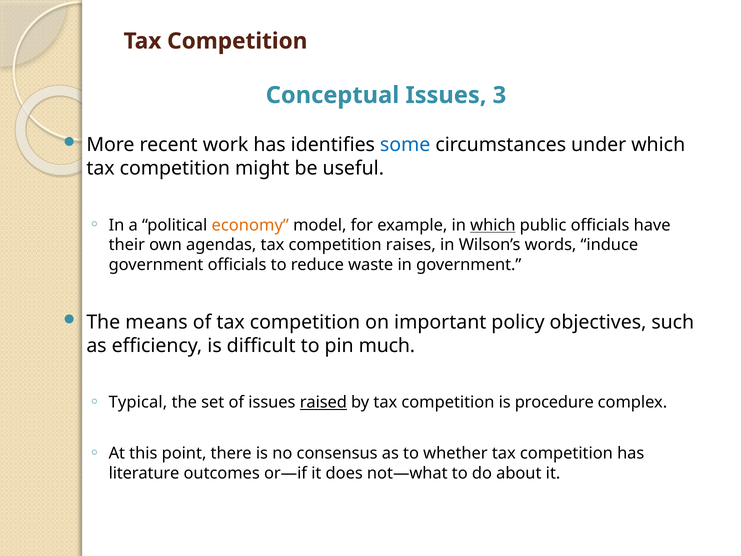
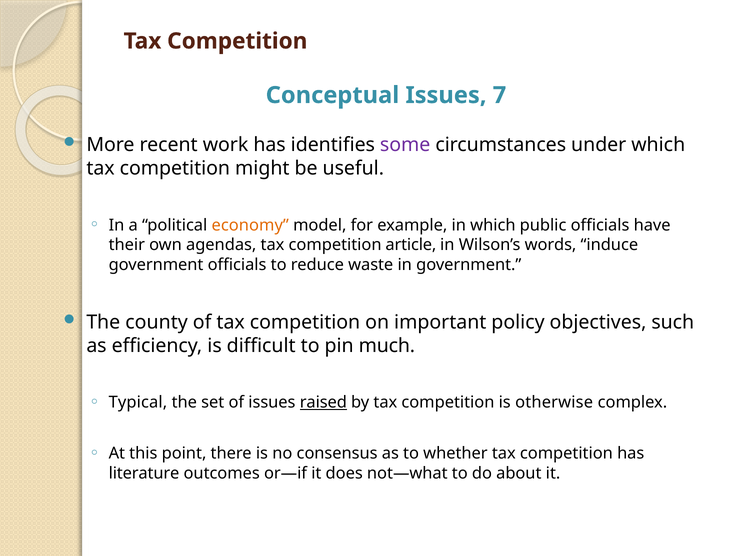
3: 3 -> 7 (499, 95)
some colour: blue -> purple (405, 145)
which underline: present -> none (493, 225)
raises: raises -> article (411, 245)
means: means -> county (157, 322)
procedure: procedure -> otherwise (554, 402)
